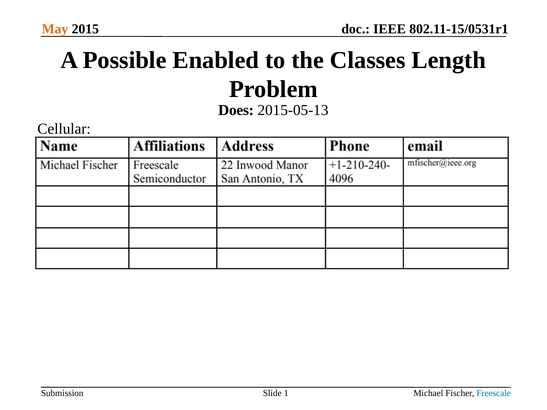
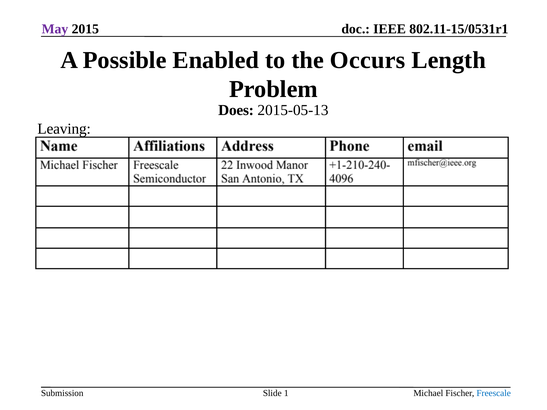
May colour: orange -> purple (55, 29)
Classes: Classes -> Occurs (368, 60)
Cellular: Cellular -> Leaving (64, 129)
